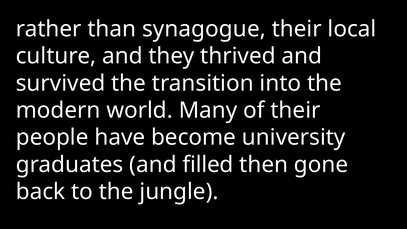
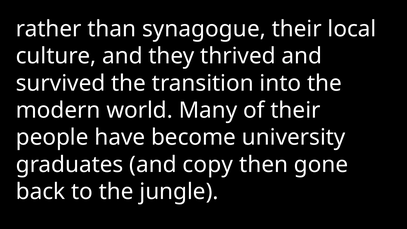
filled: filled -> copy (208, 165)
